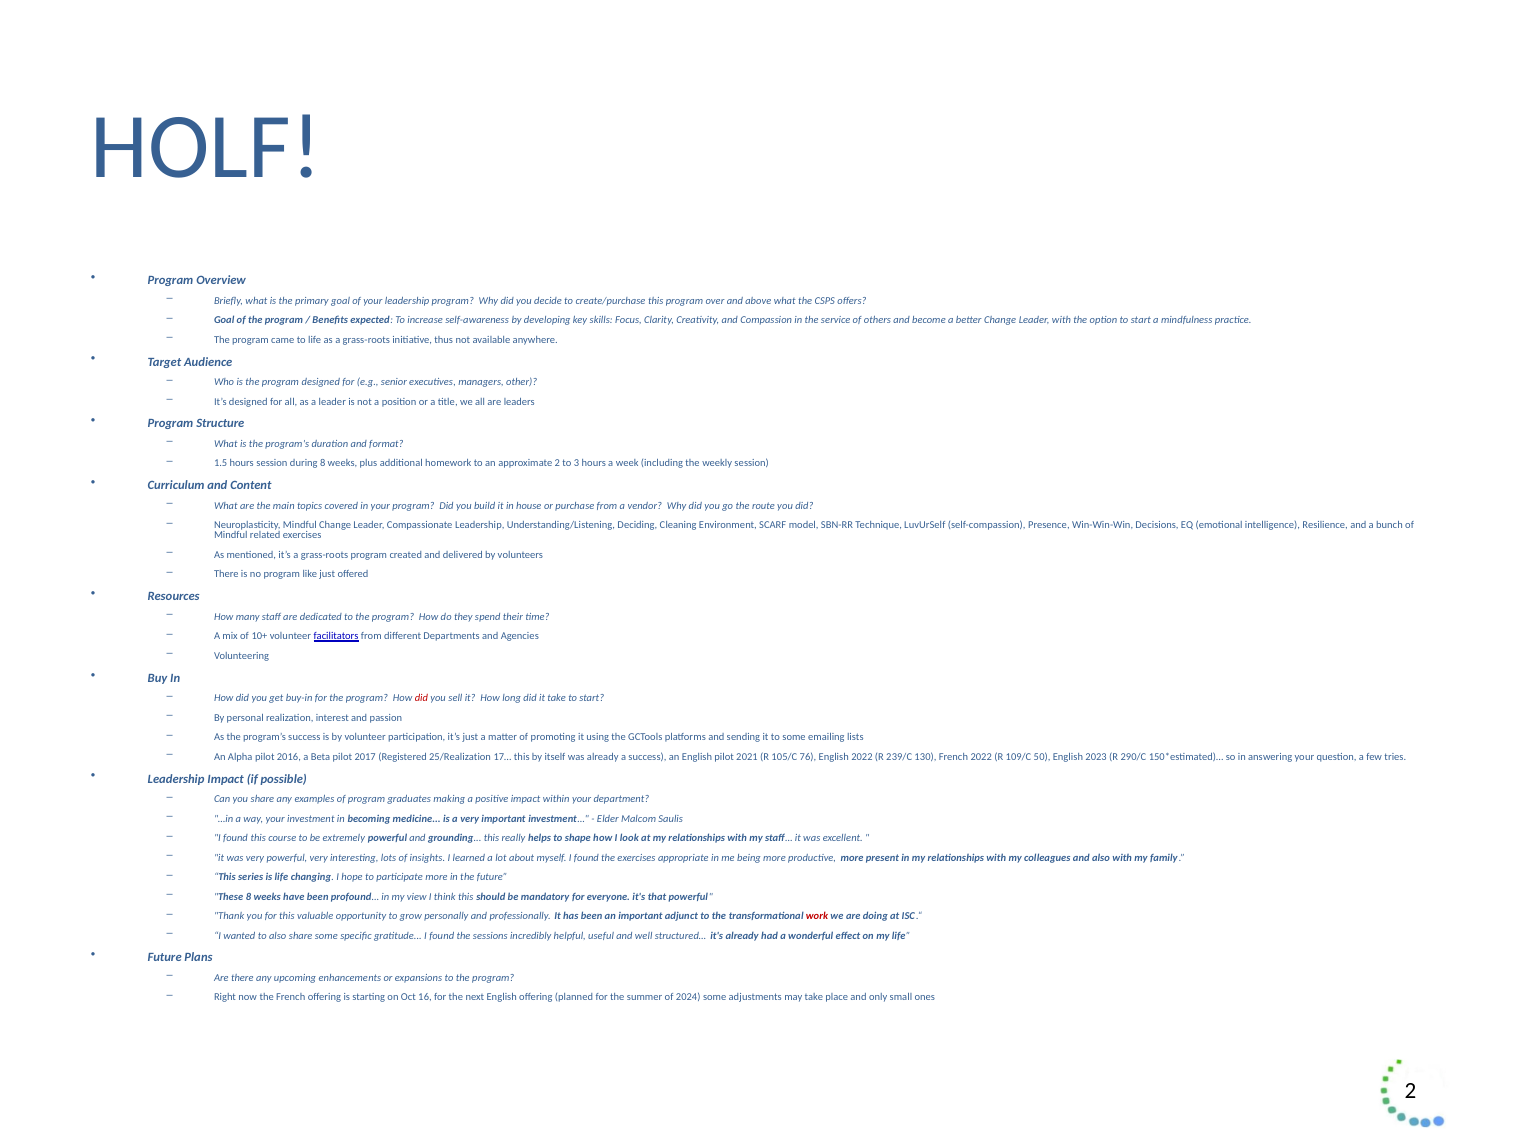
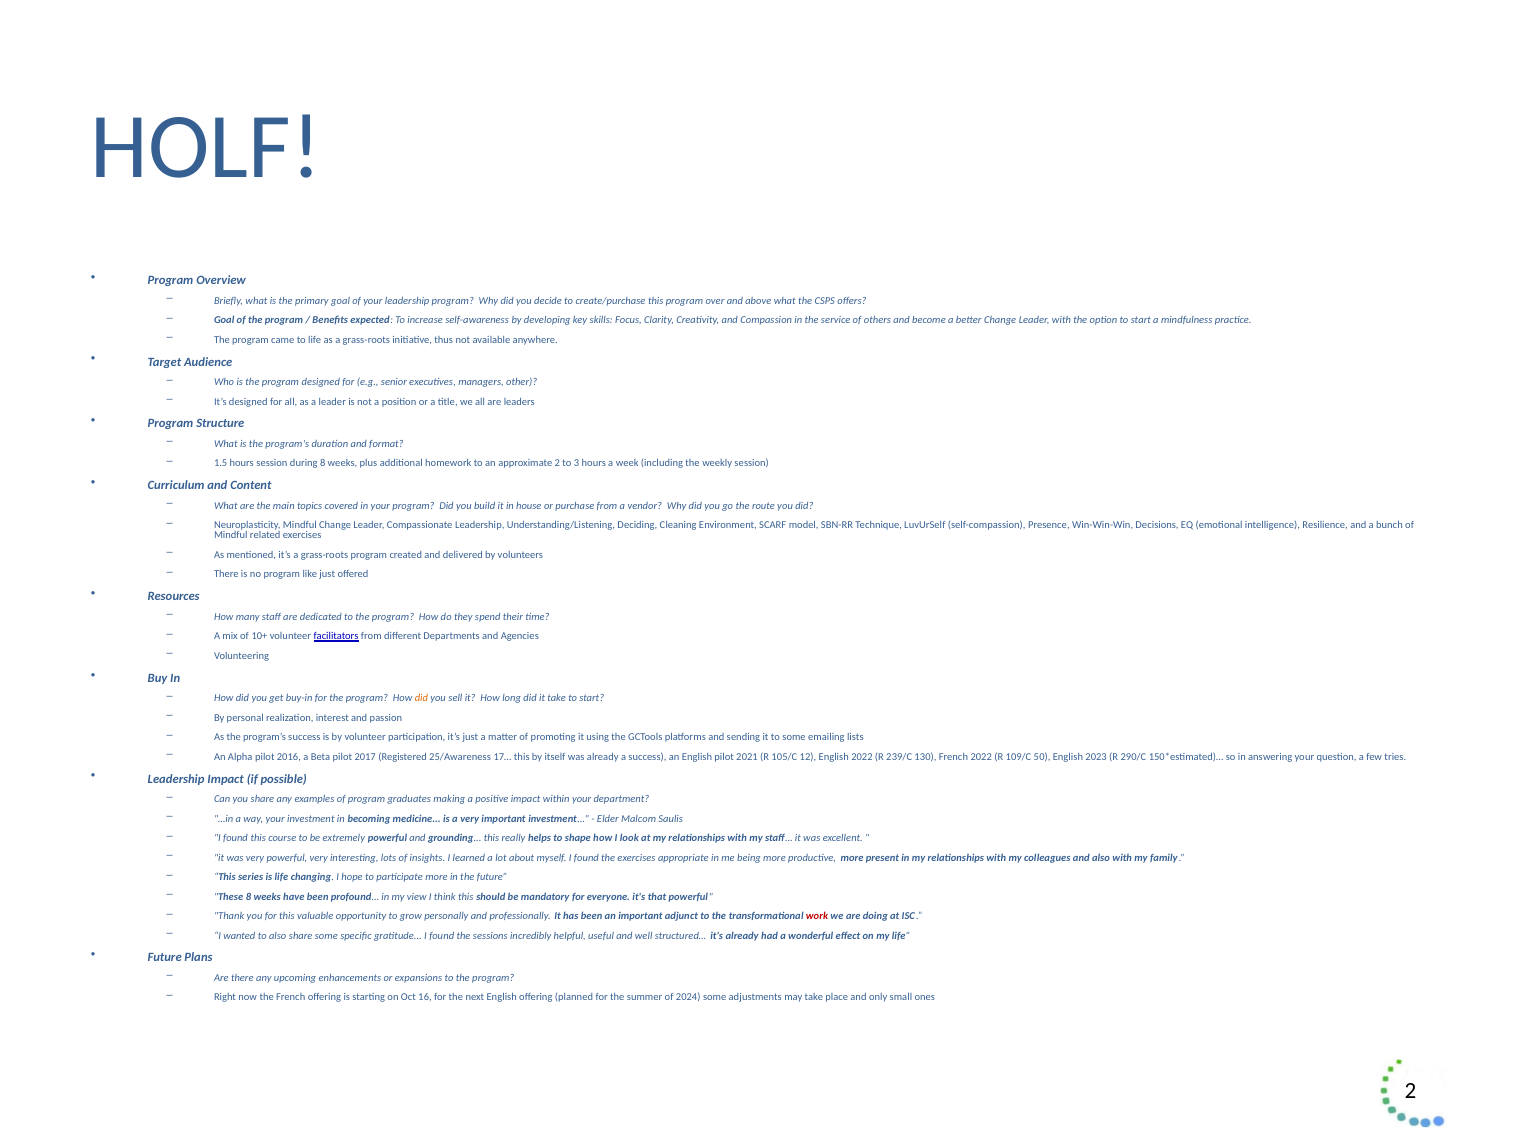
did colour: red -> orange (421, 698)
25/Realization: 25/Realization -> 25/Awareness (460, 757)
76: 76 -> 12 (808, 757)
